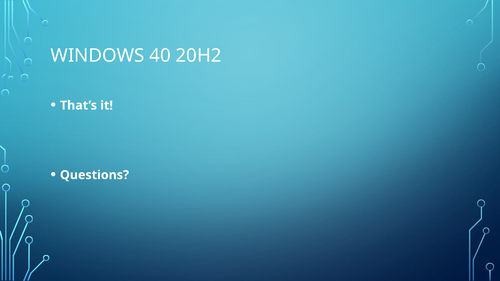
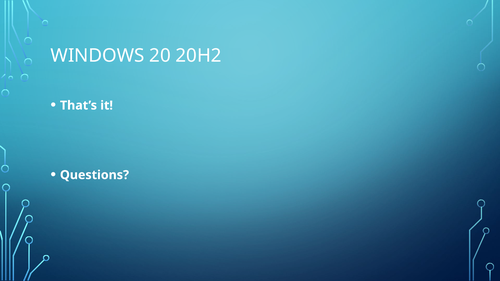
40: 40 -> 20 (160, 56)
